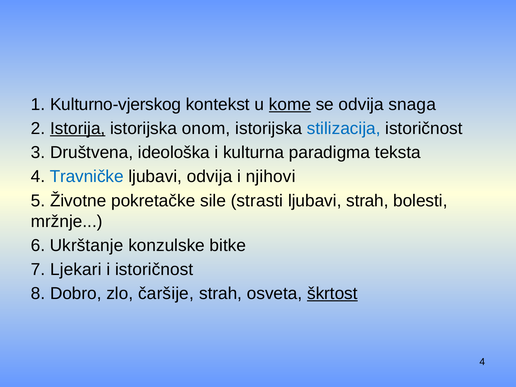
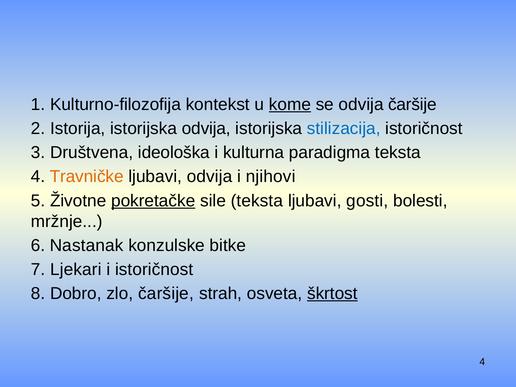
Kulturno-vjerskog: Kulturno-vjerskog -> Kulturno-filozofija (116, 104)
odvija snaga: snaga -> čaršije (412, 104)
Istorija underline: present -> none (78, 128)
istorijska onom: onom -> odvija (206, 128)
Travničke colour: blue -> orange (87, 177)
pokretačke underline: none -> present (153, 201)
sile strasti: strasti -> teksta (257, 201)
ljubavi strah: strah -> gosti (367, 201)
Ukrštanje: Ukrštanje -> Nastanak (87, 245)
